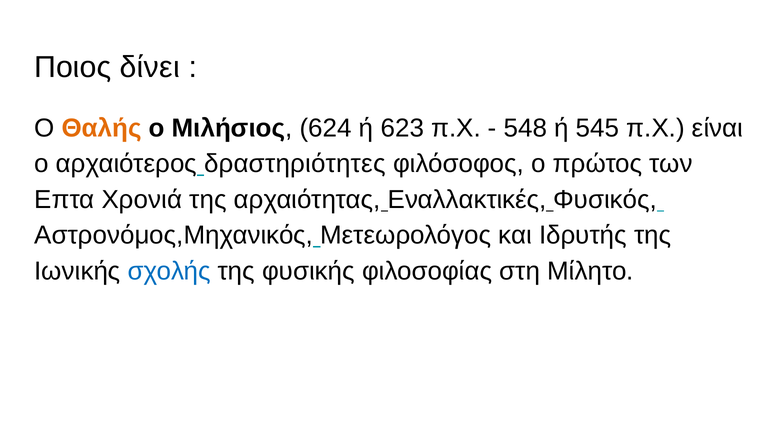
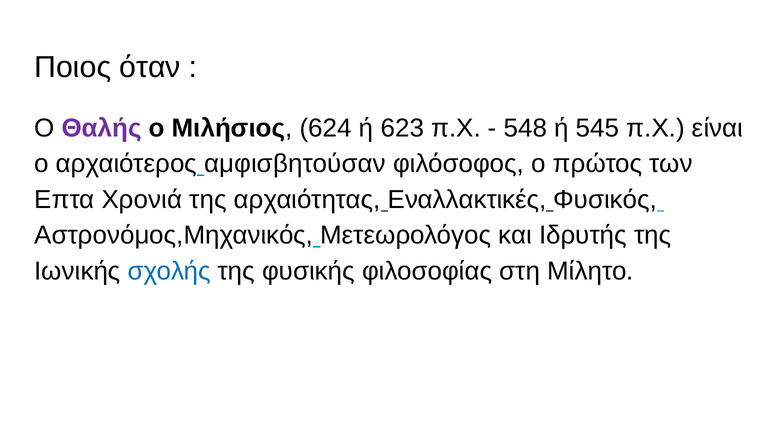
δίνει: δίνει -> όταν (150, 67)
Θαλής colour: orange -> purple (102, 128)
δραστηριότητες: δραστηριότητες -> αμφισβητούσαν (295, 164)
